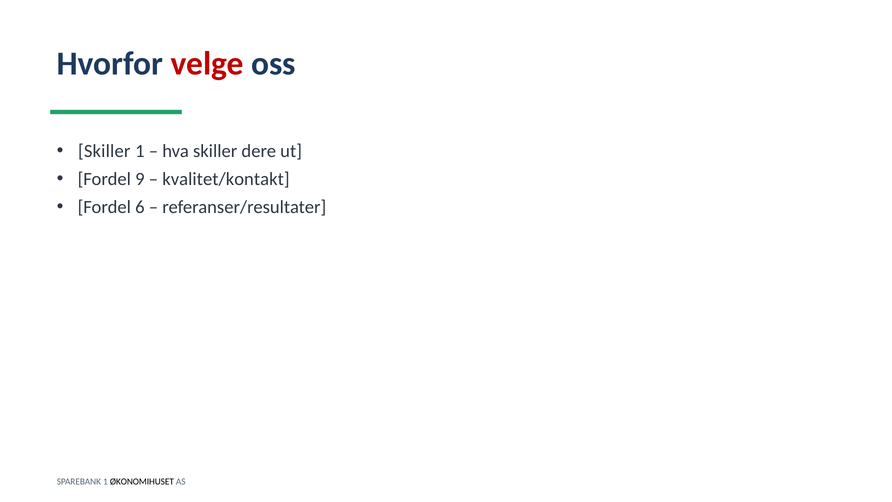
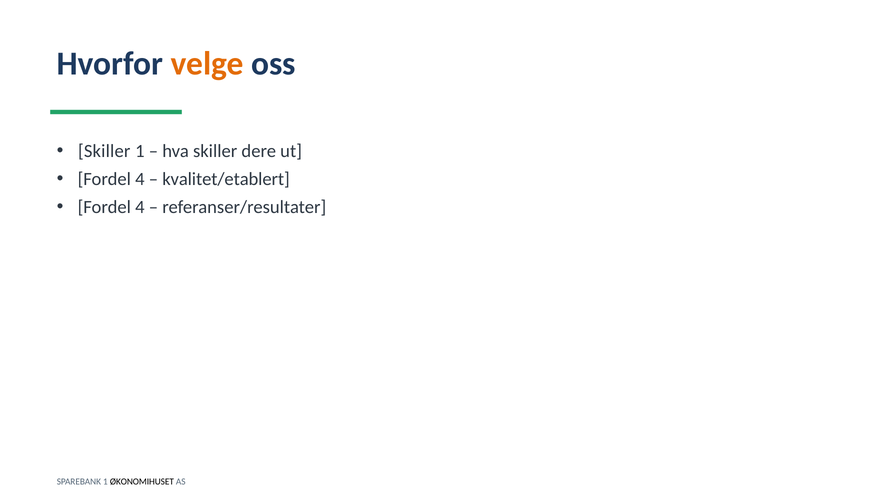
velge colour: red -> orange (207, 64)
9: 9 -> 4 (140, 179)
kvalitet/kontakt: kvalitet/kontakt -> kvalitet/etablert (226, 179)
6: 6 -> 4 (140, 207)
